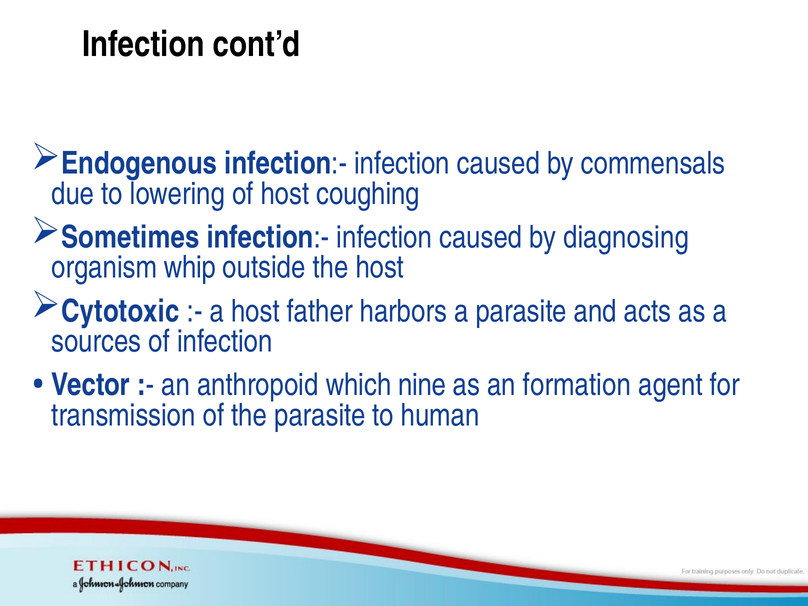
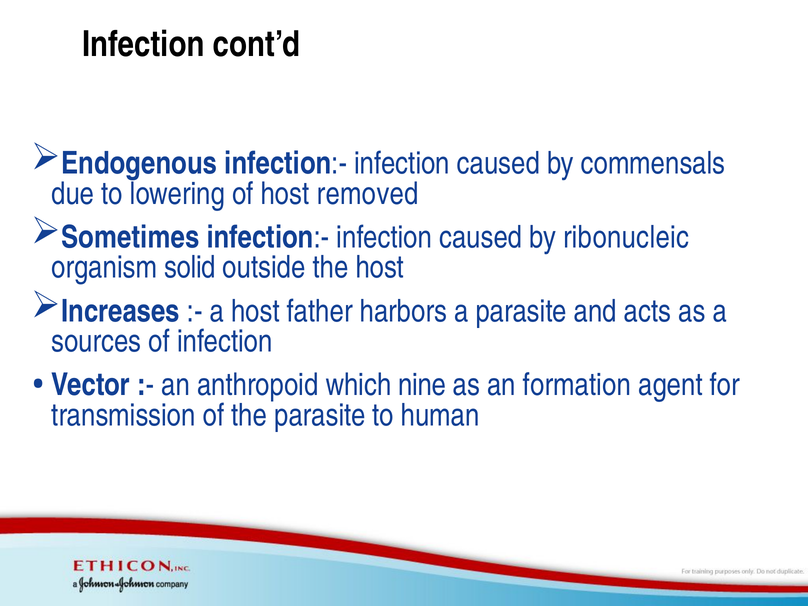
coughing: coughing -> removed (368, 194)
diagnosing: diagnosing -> ribonucleic (626, 237)
whip: whip -> solid (190, 268)
Cytotoxic: Cytotoxic -> Increases (120, 311)
